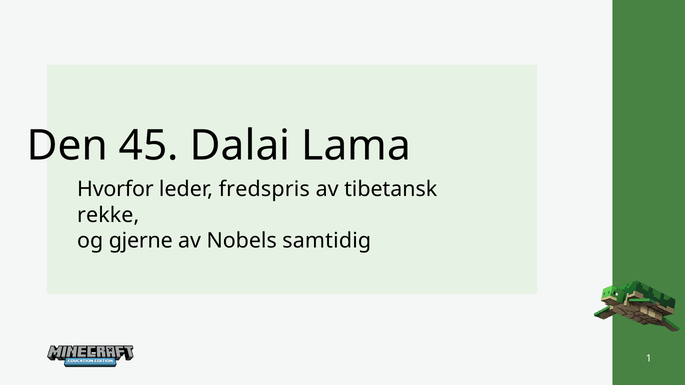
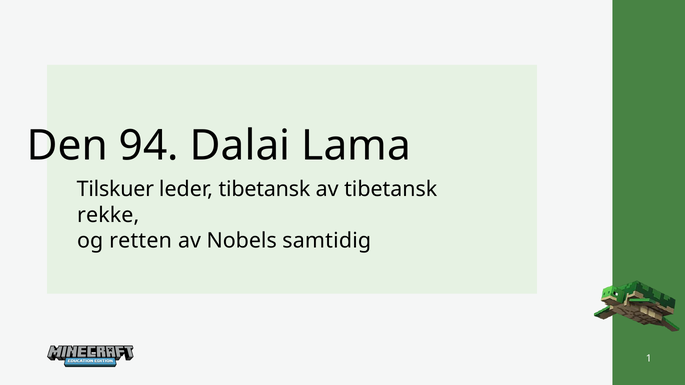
45: 45 -> 94 (149, 146)
Hvorfor: Hvorfor -> Tilskuer (115, 190)
leder fredspris: fredspris -> tibetansk (264, 190)
gjerne: gjerne -> retten (141, 241)
